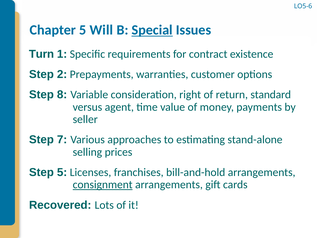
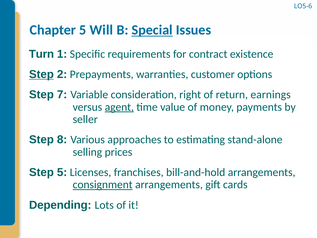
Step underline: none -> present (41, 74)
8: 8 -> 7 (62, 95)
standard: standard -> earnings (271, 95)
agent underline: none -> present (119, 107)
7: 7 -> 8 (62, 139)
Recovered: Recovered -> Depending (60, 205)
